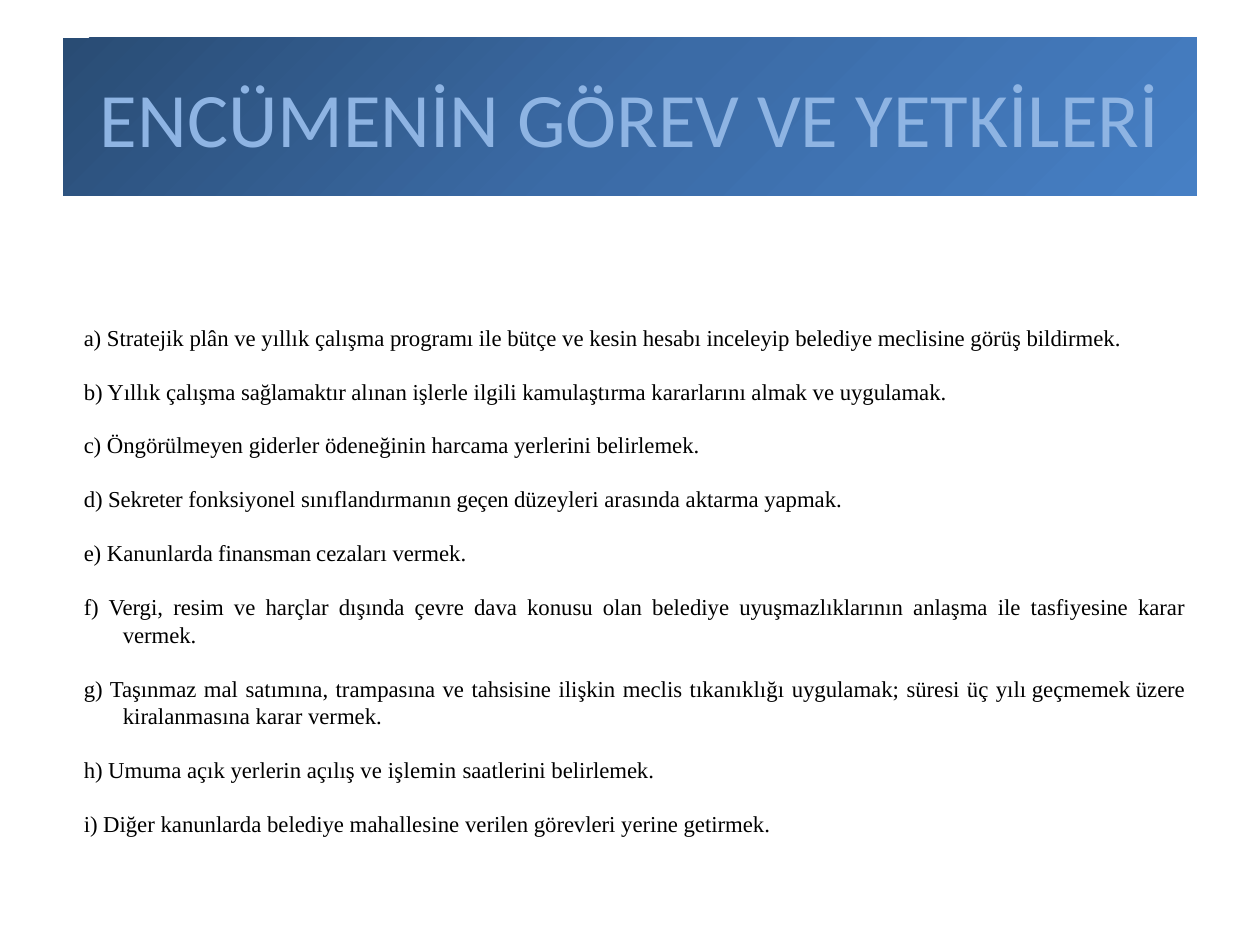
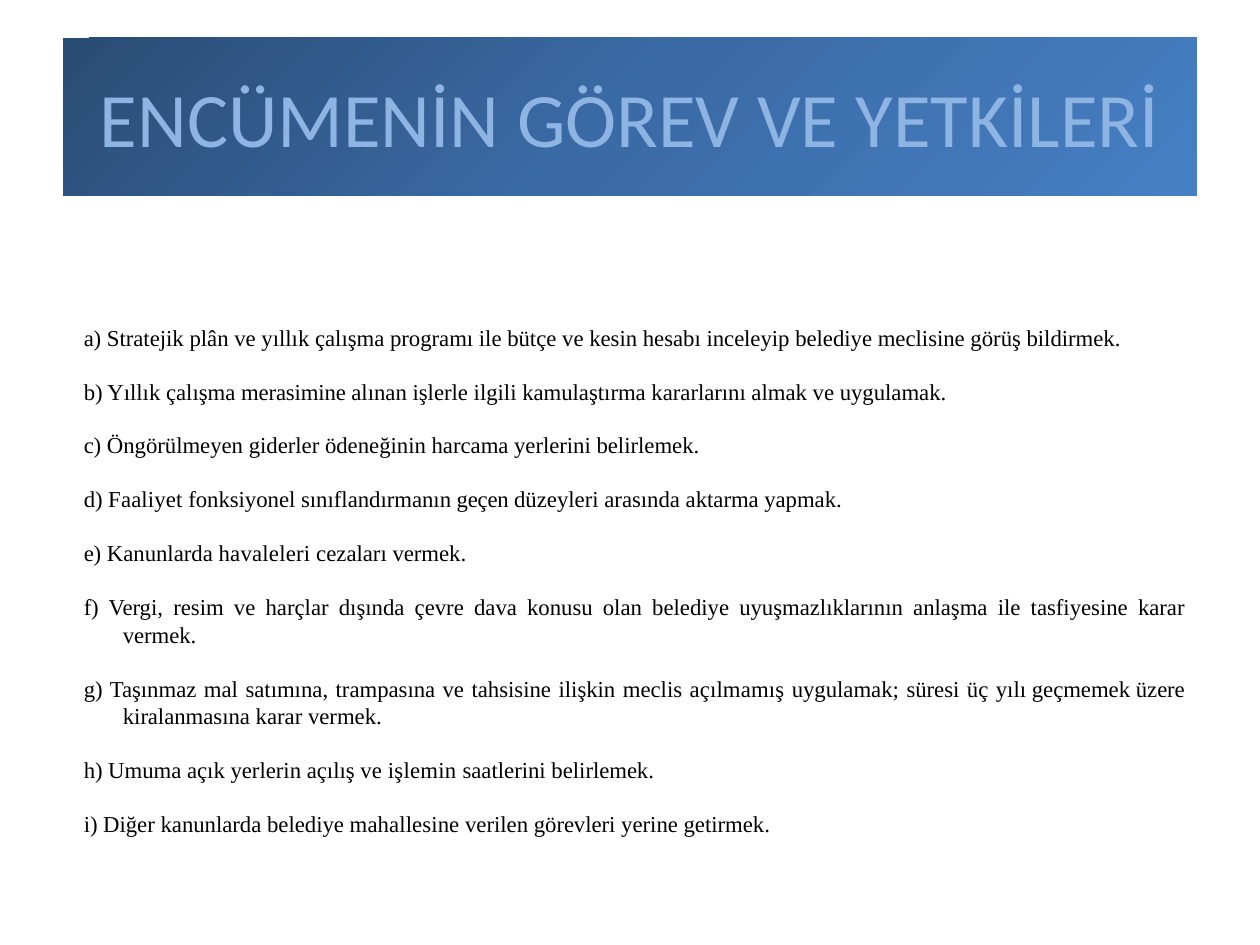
sağlamaktır: sağlamaktır -> merasimine (293, 393)
Sekreter: Sekreter -> Faaliyet (145, 500)
finansman: finansman -> havaleleri (264, 554)
tıkanıklığı: tıkanıklığı -> açılmamış (737, 690)
